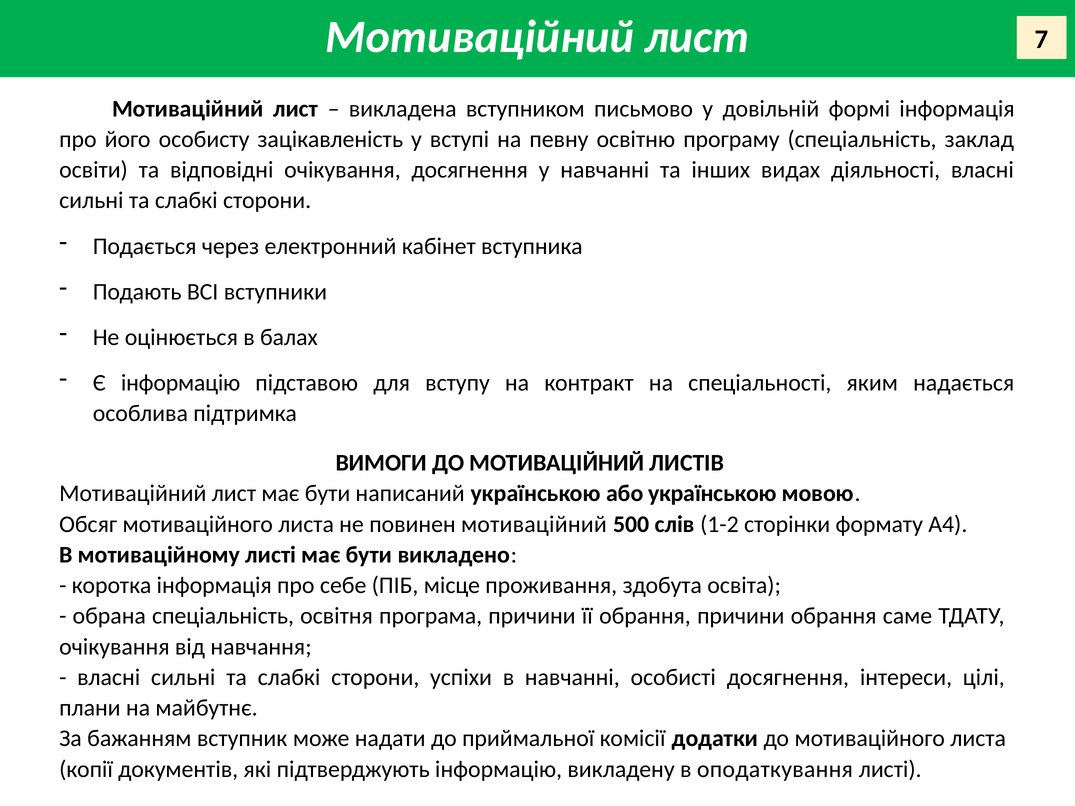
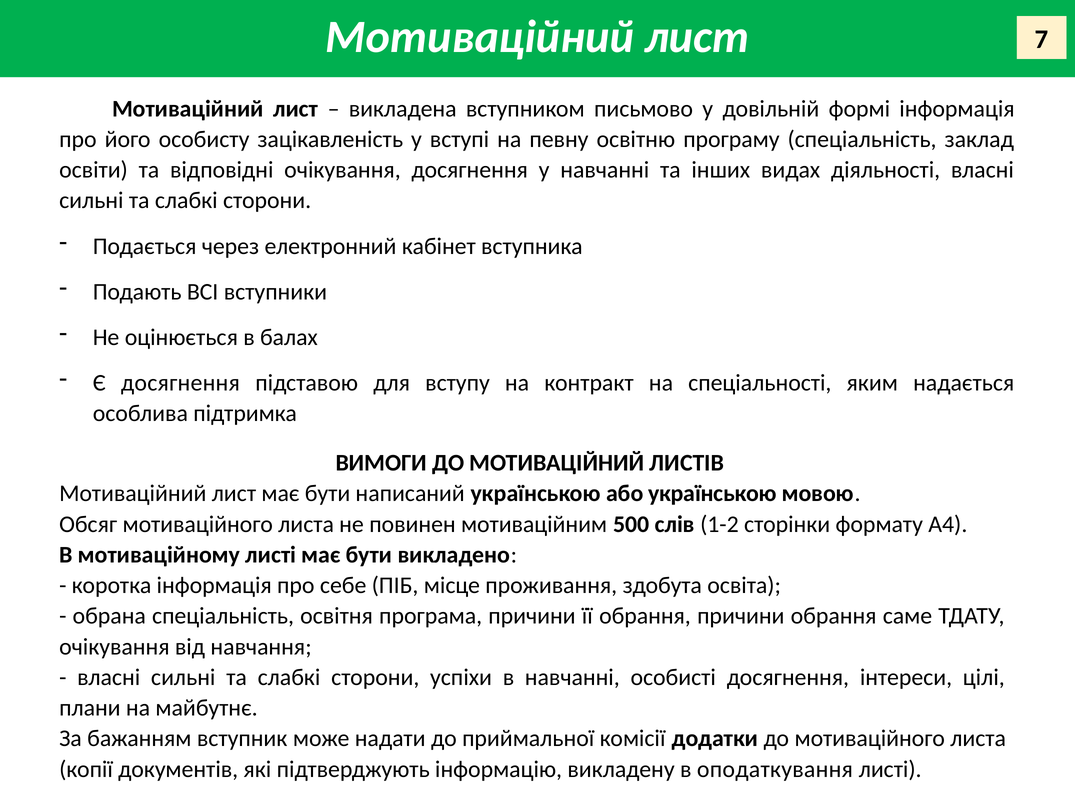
Є інформацію: інформацію -> досягнення (180, 383)
повинен мотиваційний: мотиваційний -> мотиваційним (534, 524)
